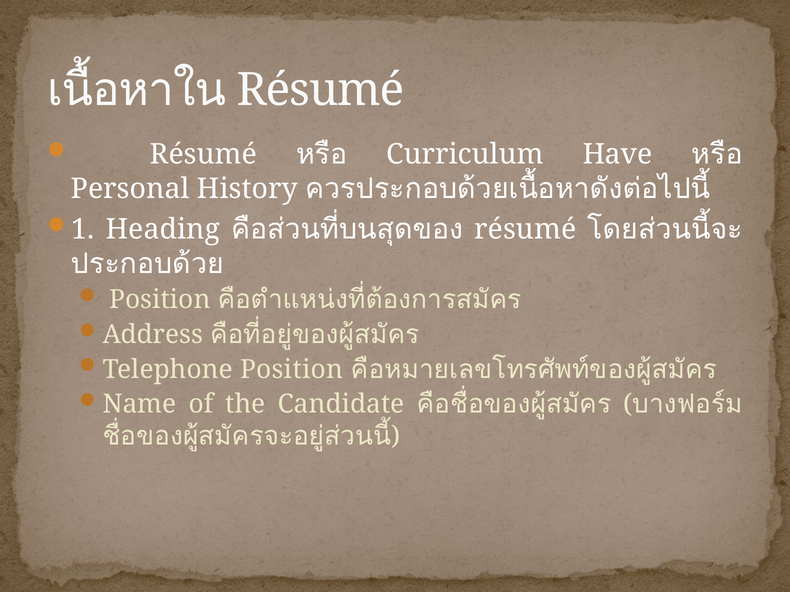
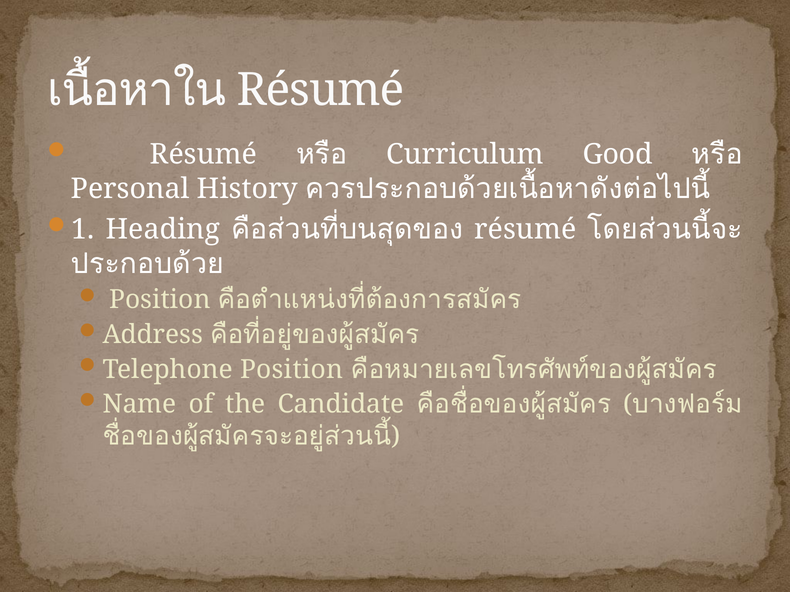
Have: Have -> Good (618, 155)
